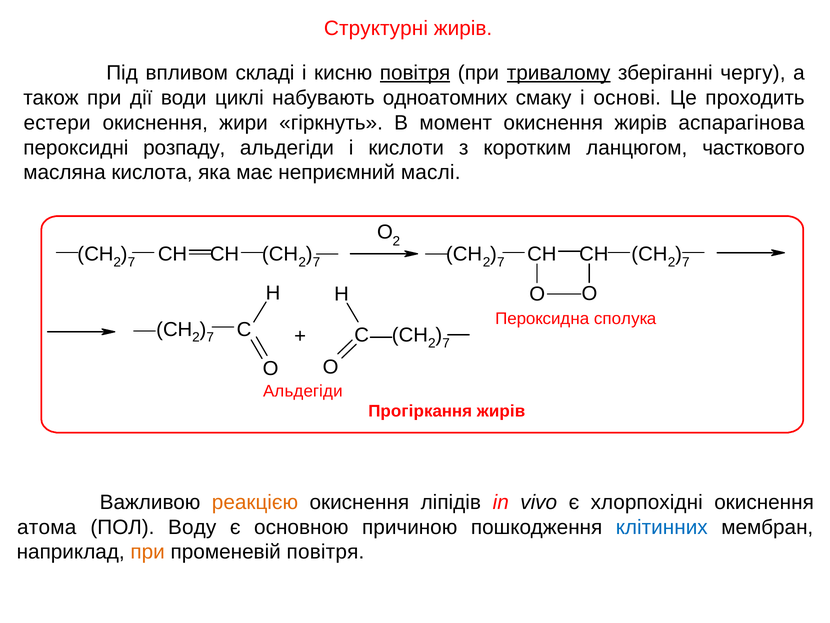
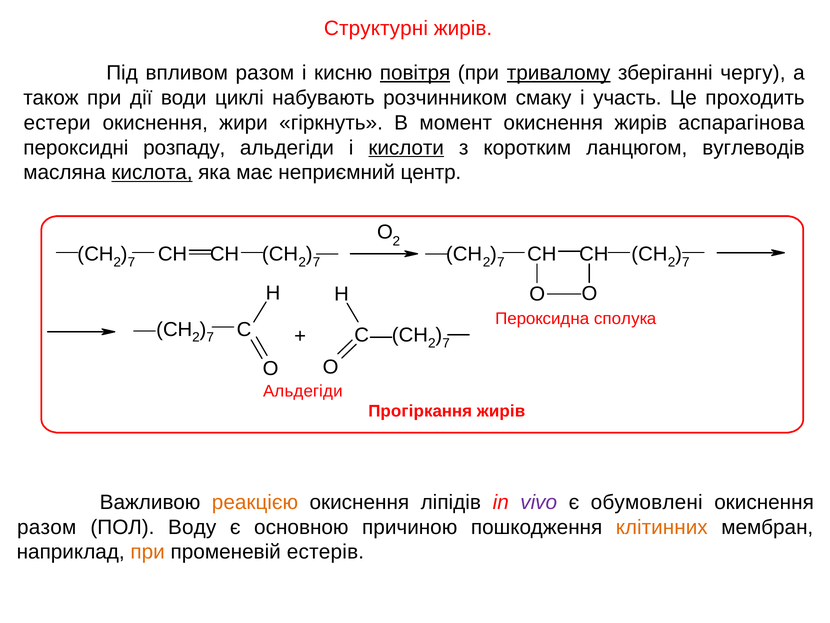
впливом складі: складі -> разом (265, 73)
одноатомних: одноатомних -> розчинником (445, 98)
основі: основі -> участь (627, 98)
кислоти underline: none -> present (406, 148)
часткового: часткового -> вуглеводів (753, 148)
кислота underline: none -> present (152, 172)
маслі: маслі -> центр (431, 172)
vivo colour: black -> purple (539, 502)
хлорпохідні: хлорпохідні -> обумовлені (647, 502)
атома: атома -> разом (47, 527)
клітинних colour: blue -> orange (662, 527)
променевій повітря: повітря -> естерів (325, 552)
